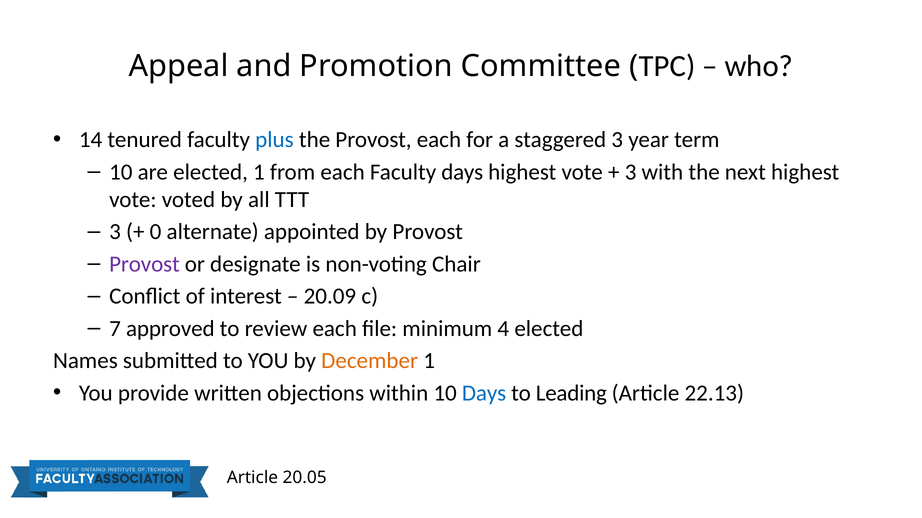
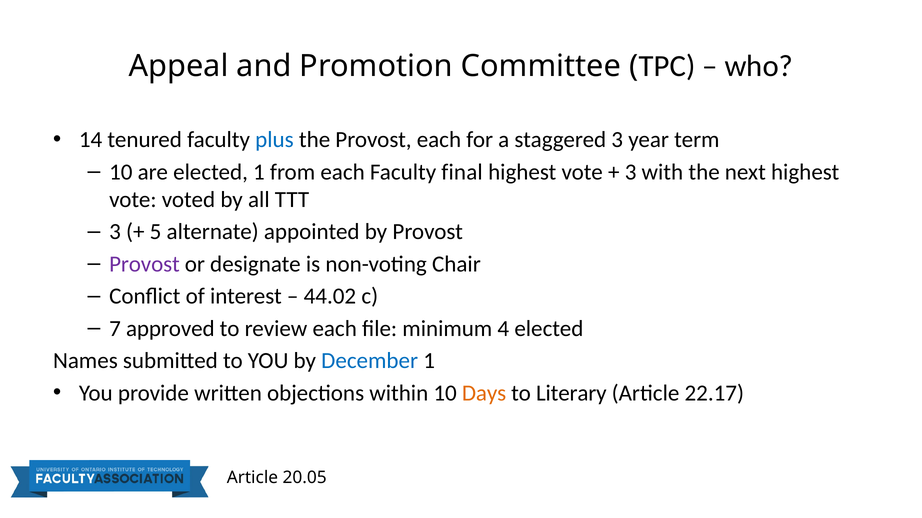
Faculty days: days -> final (462, 172)
0: 0 -> 5 (156, 232)
20.09: 20.09 -> 44.02 (330, 297)
December colour: orange -> blue (370, 361)
Days colour: blue -> orange (484, 393)
Leading: Leading -> Literary (571, 393)
22.13: 22.13 -> 22.17 (714, 393)
